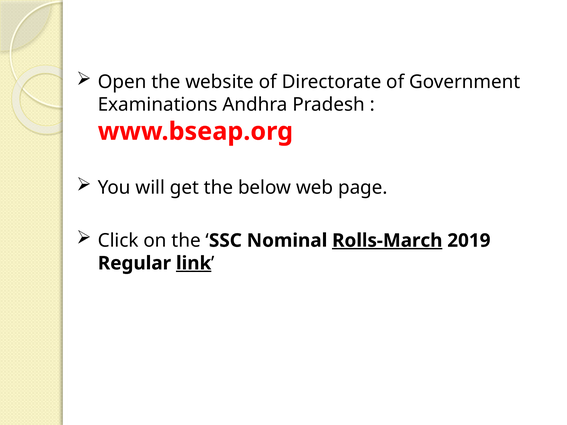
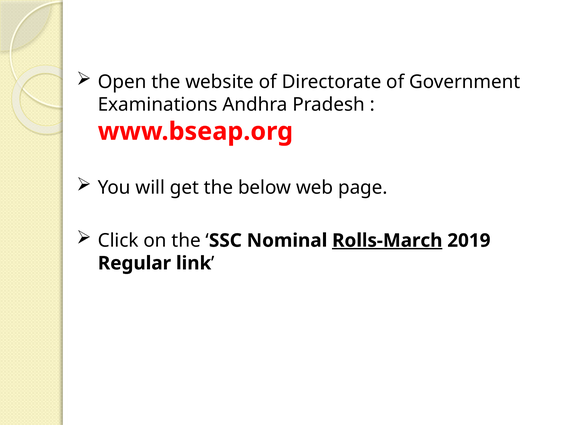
link underline: present -> none (194, 263)
